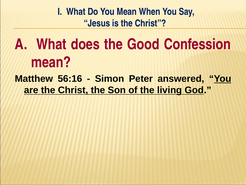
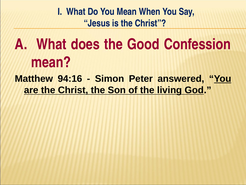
56:16: 56:16 -> 94:16 (70, 78)
